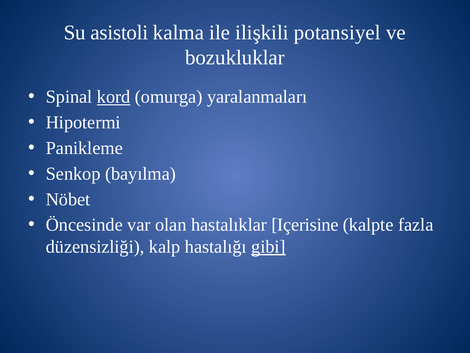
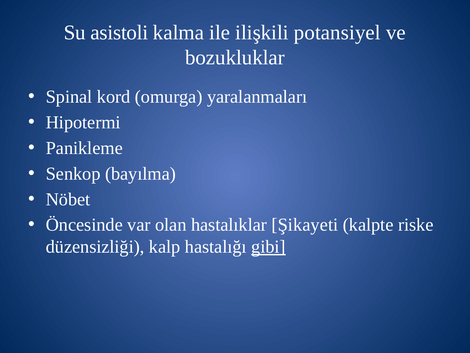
kord underline: present -> none (114, 97)
Içerisine: Içerisine -> Şikayeti (305, 225)
fazla: fazla -> riske (416, 225)
